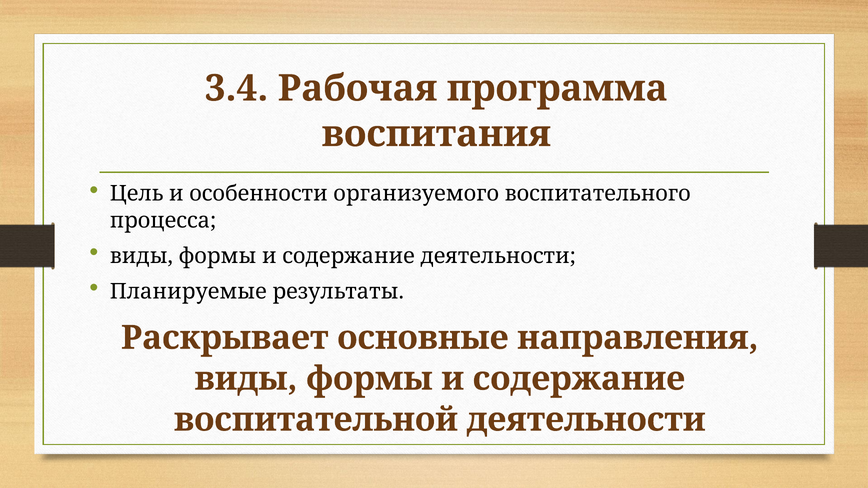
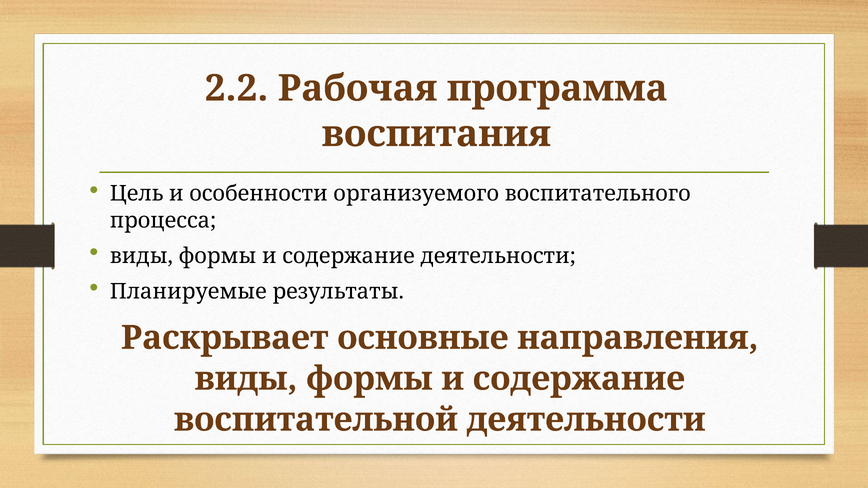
3.4: 3.4 -> 2.2 (236, 88)
